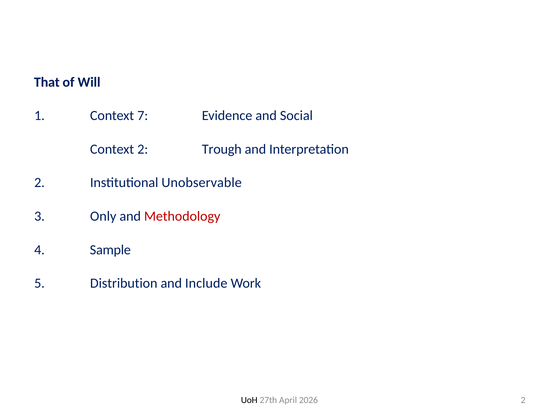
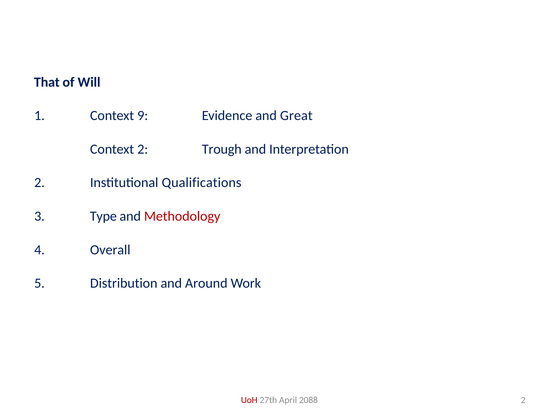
7: 7 -> 9 (143, 116)
Social: Social -> Great (296, 116)
Unobservable: Unobservable -> Qualifications (202, 183)
Only: Only -> Type (103, 216)
Sample: Sample -> Overall (110, 250)
Include: Include -> Around (206, 283)
UoH colour: black -> red (249, 400)
2026: 2026 -> 2088 (308, 400)
